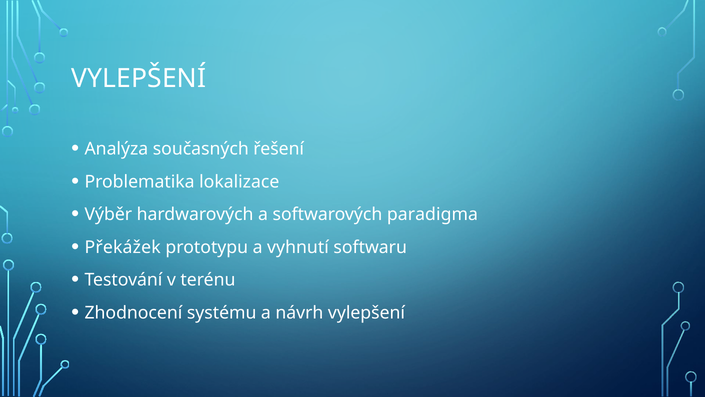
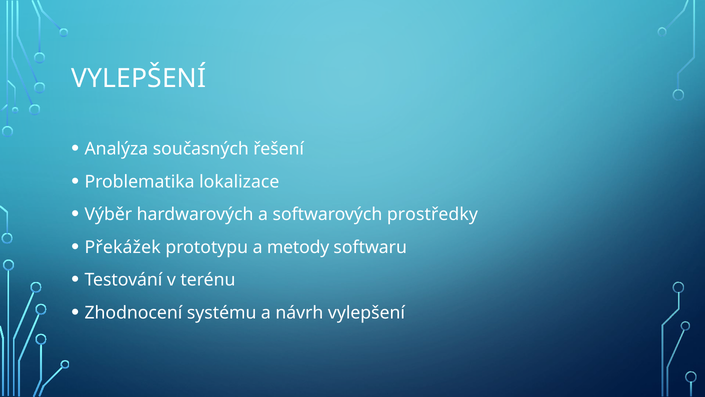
paradigma: paradigma -> prostředky (432, 214)
vyhnutí: vyhnutí -> metody (298, 247)
